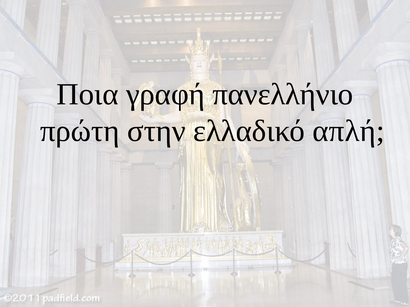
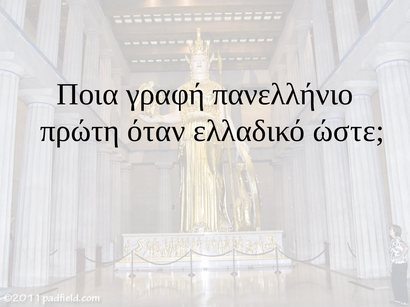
στην: στην -> όταν (156, 131)
απλή: απλή -> ώστε (349, 131)
